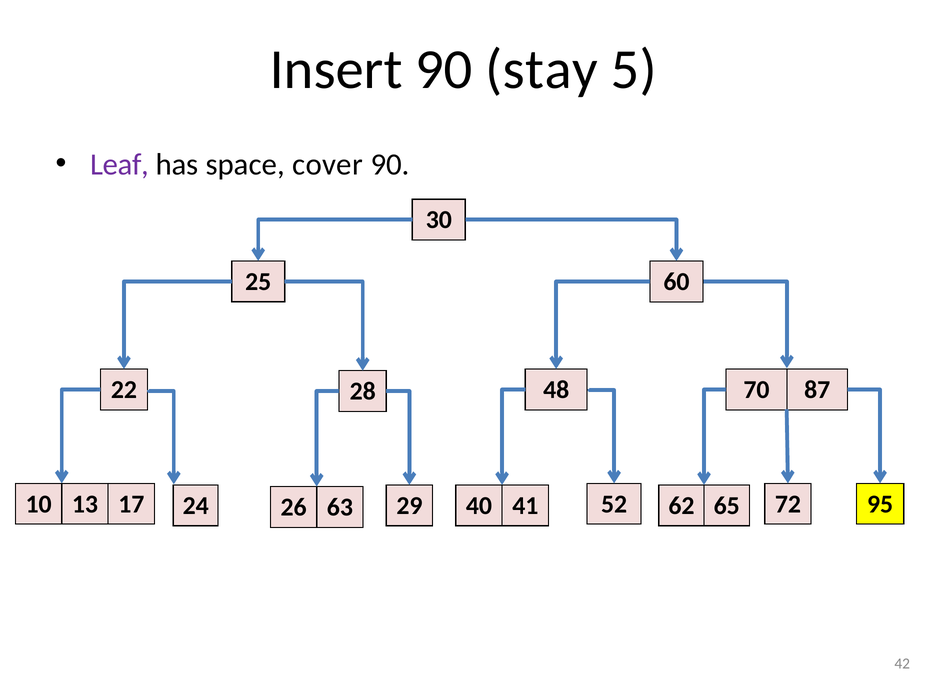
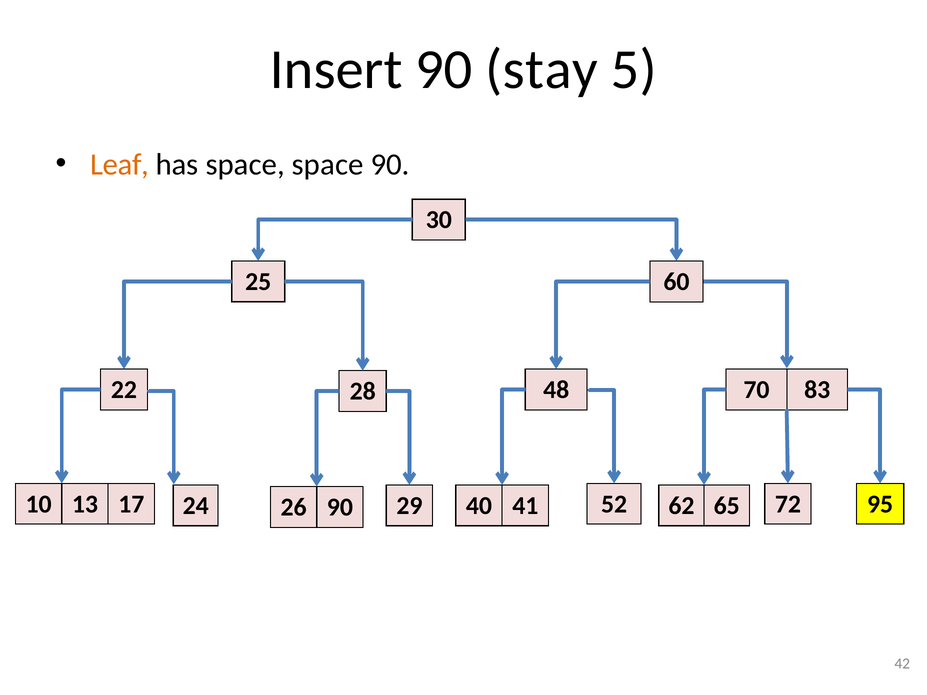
Leaf colour: purple -> orange (120, 164)
space cover: cover -> space (328, 164)
87: 87 -> 83 (817, 390)
26 63: 63 -> 90 (340, 507)
